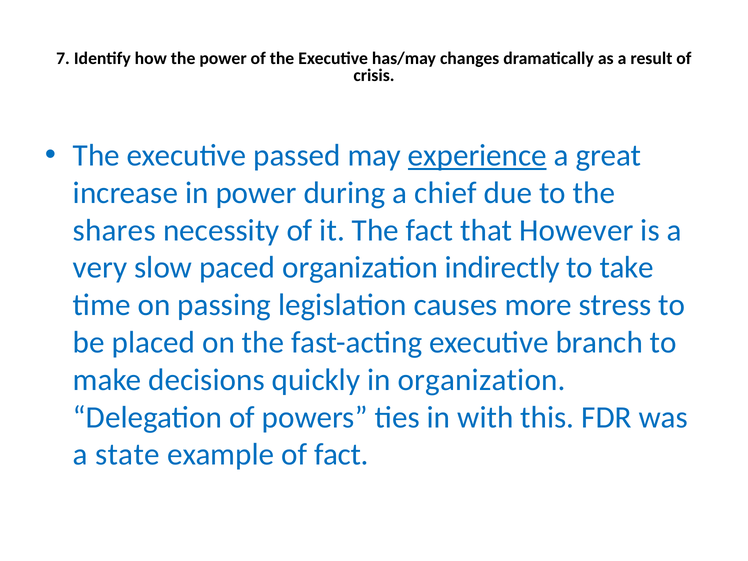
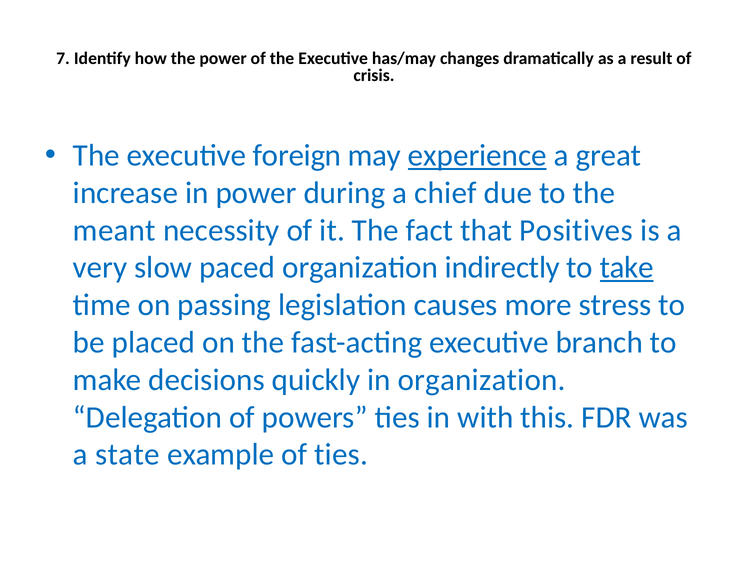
passed: passed -> foreign (297, 156)
shares: shares -> meant (114, 230)
However: However -> Positives (576, 230)
take underline: none -> present (627, 268)
of fact: fact -> ties (341, 455)
